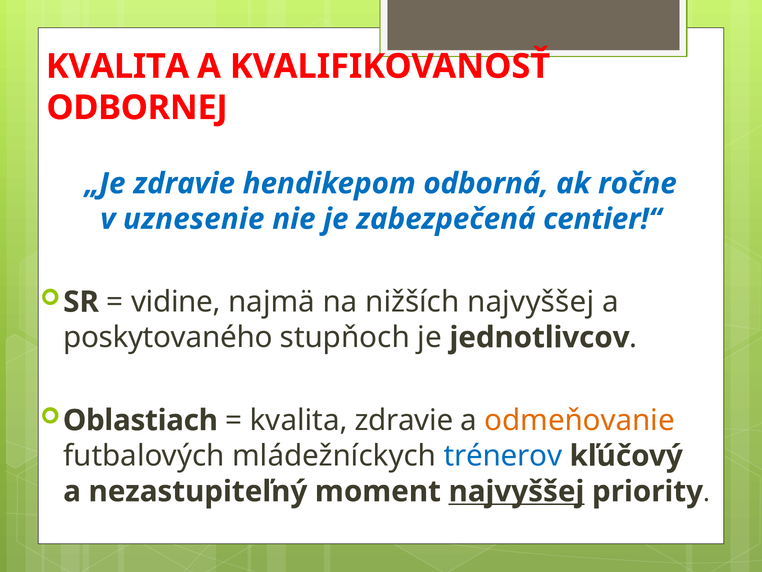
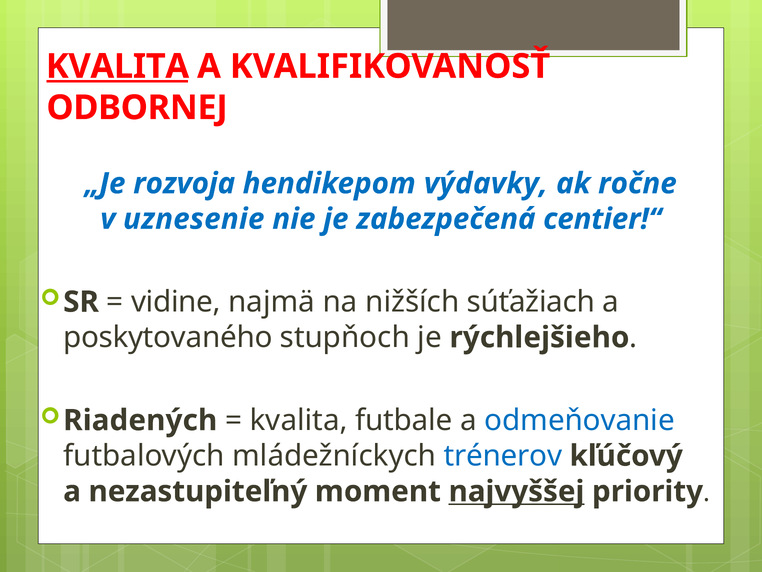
KVALITA underline: none -> present (118, 66)
„Je zdravie: zdravie -> rozvoja (184, 183)
odborná: odborná -> výdavky (486, 183)
nižších najvyššej: najvyššej -> súťažiach (531, 302)
jednotlivcov: jednotlivcov -> rýchlejšieho (539, 337)
Oblastiach: Oblastiach -> Riadených (140, 420)
kvalita zdravie: zdravie -> futbale (404, 420)
odmeňovanie colour: orange -> blue (580, 420)
